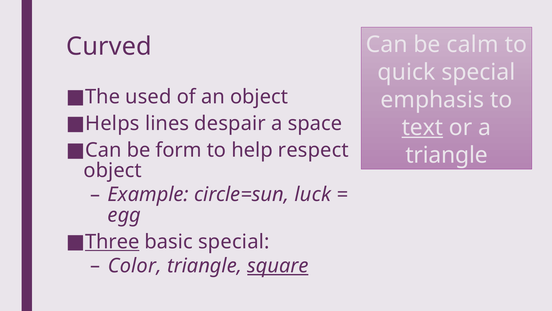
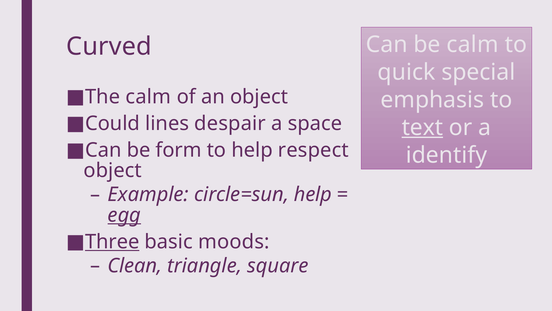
The used: used -> calm (148, 97)
Helps: Helps -> Could (113, 123)
triangle: triangle -> identify (446, 155)
circle=sun luck: luck -> help (313, 194)
egg underline: none -> present (124, 215)
basic special: special -> moods (234, 241)
Color: Color -> Clean (135, 265)
square underline: present -> none (278, 265)
